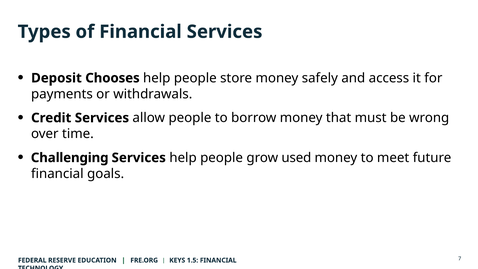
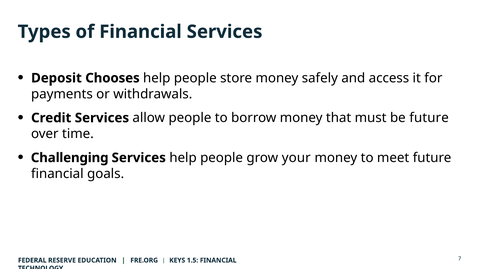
be wrong: wrong -> future (429, 118)
used: used -> your (296, 158)
